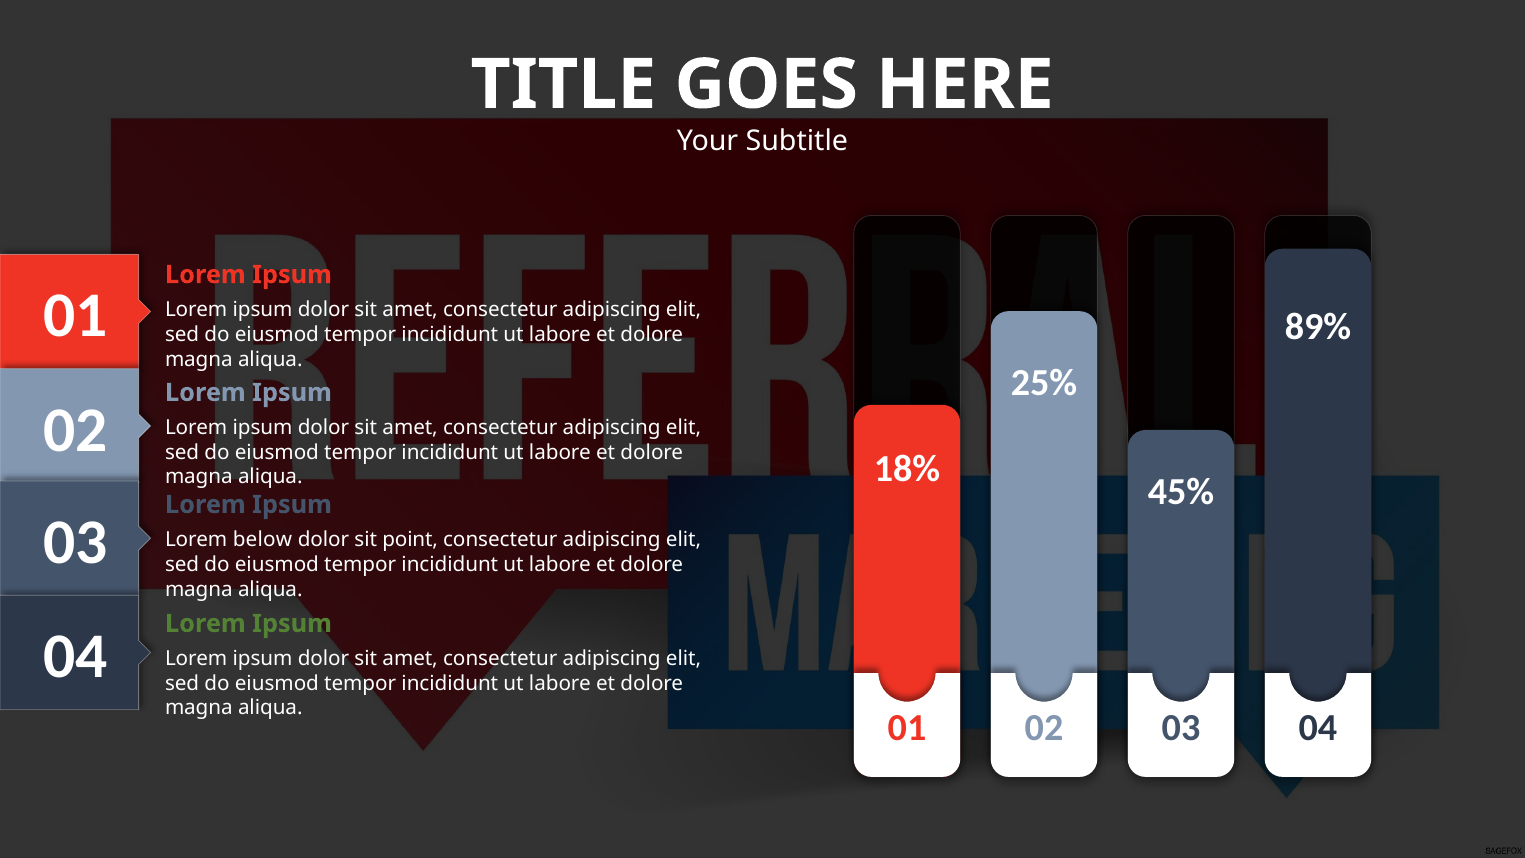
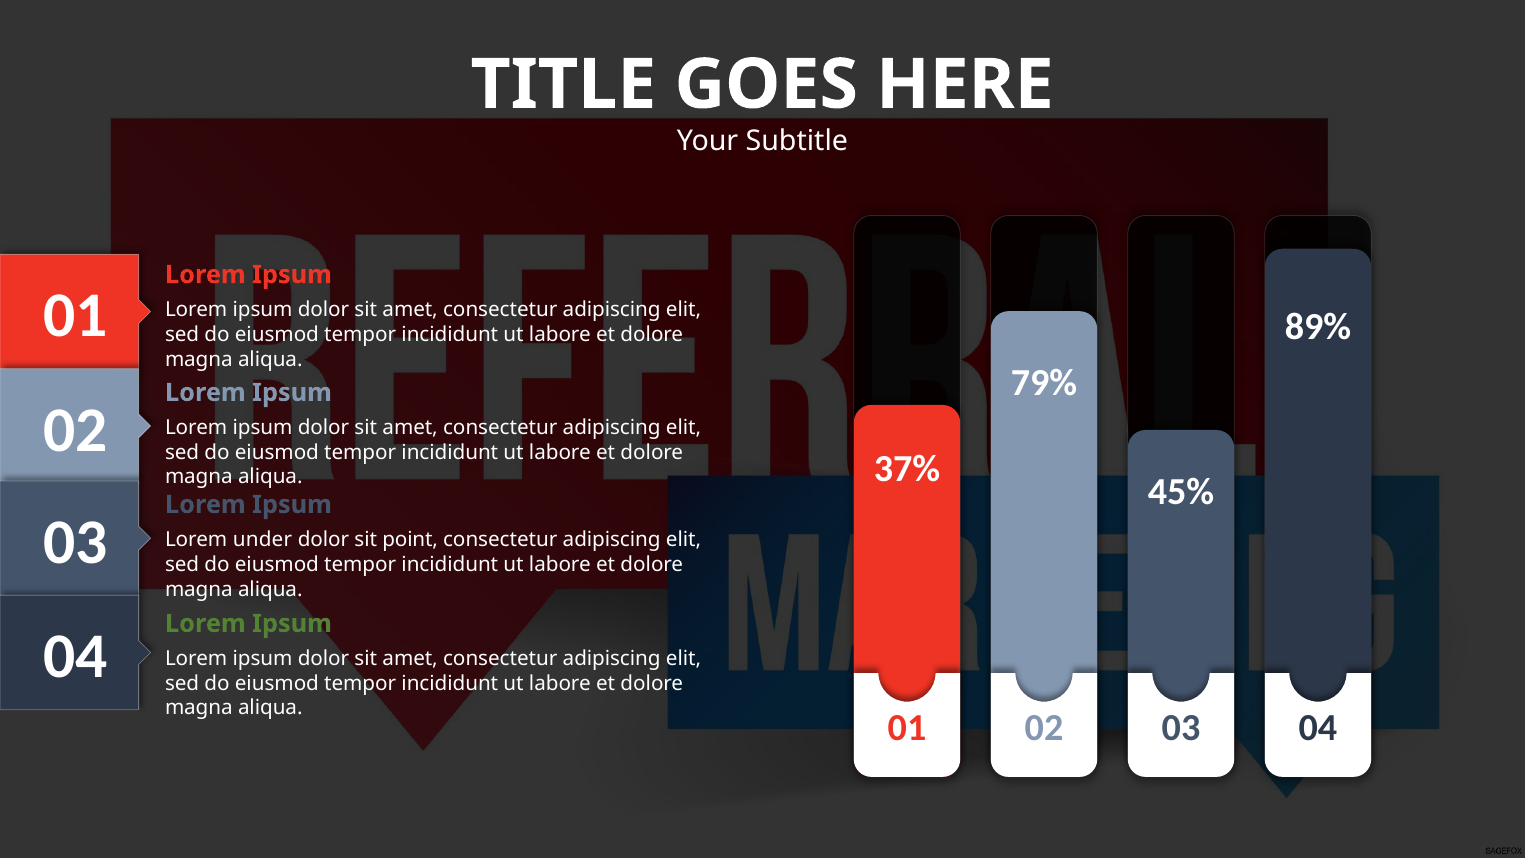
25%: 25% -> 79% (1044, 383)
18%: 18% -> 37% (907, 469)
below: below -> under (262, 539)
